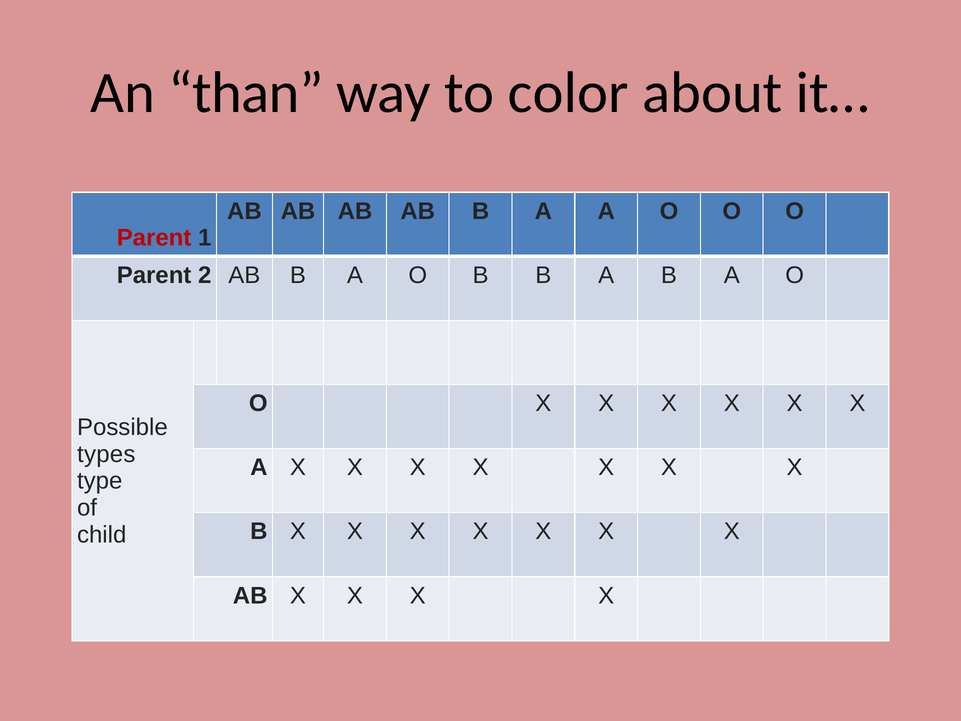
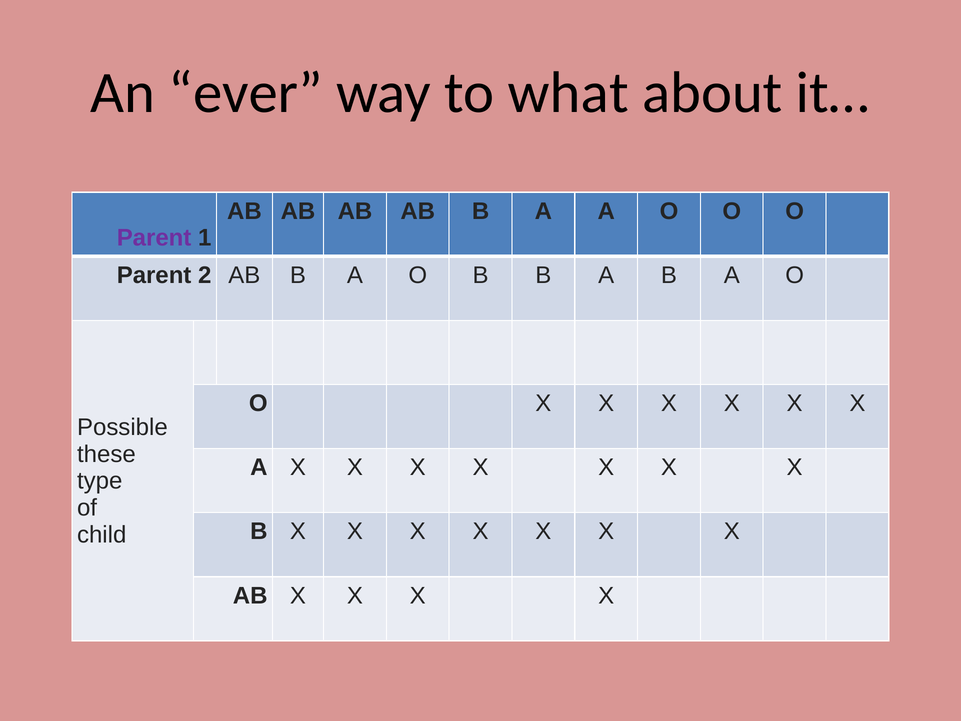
than: than -> ever (246, 93)
color: color -> what (568, 93)
Parent colour: red -> purple (154, 238)
types: types -> these (106, 454)
